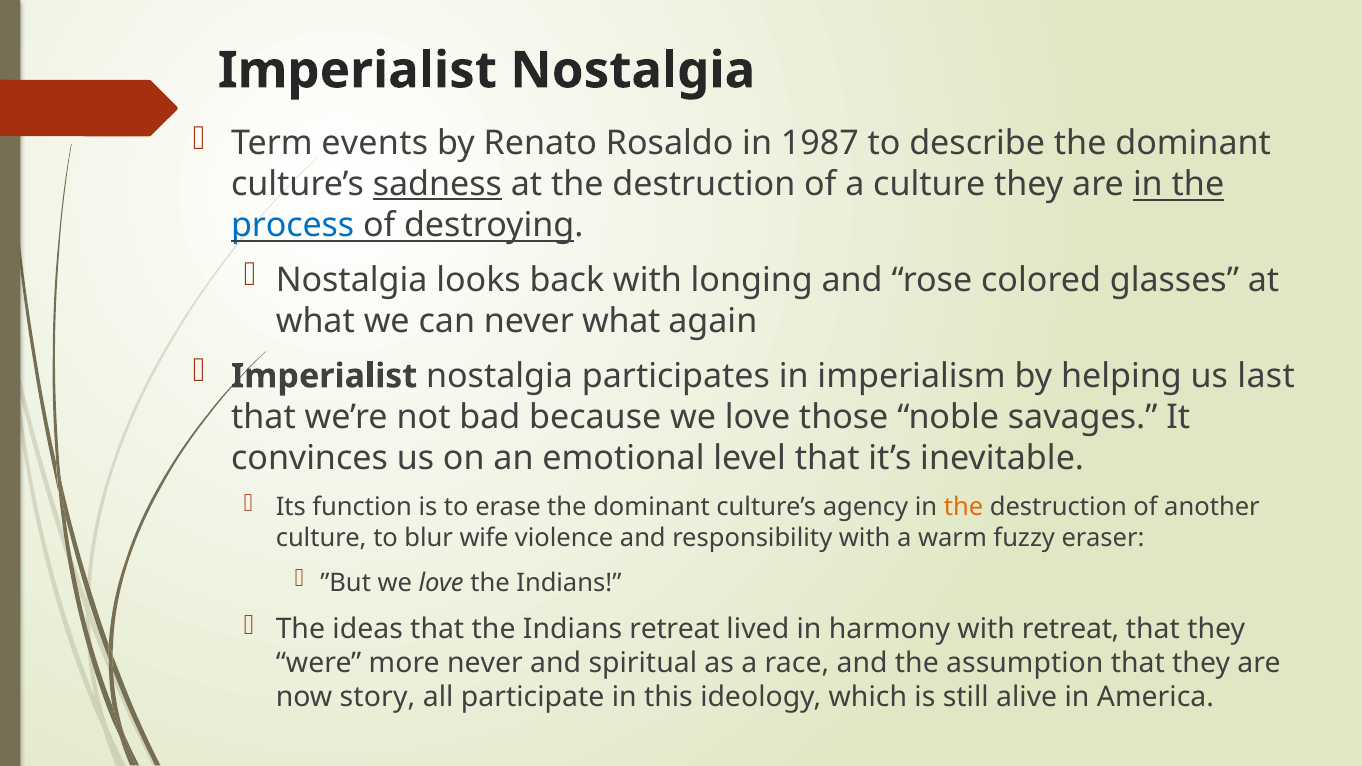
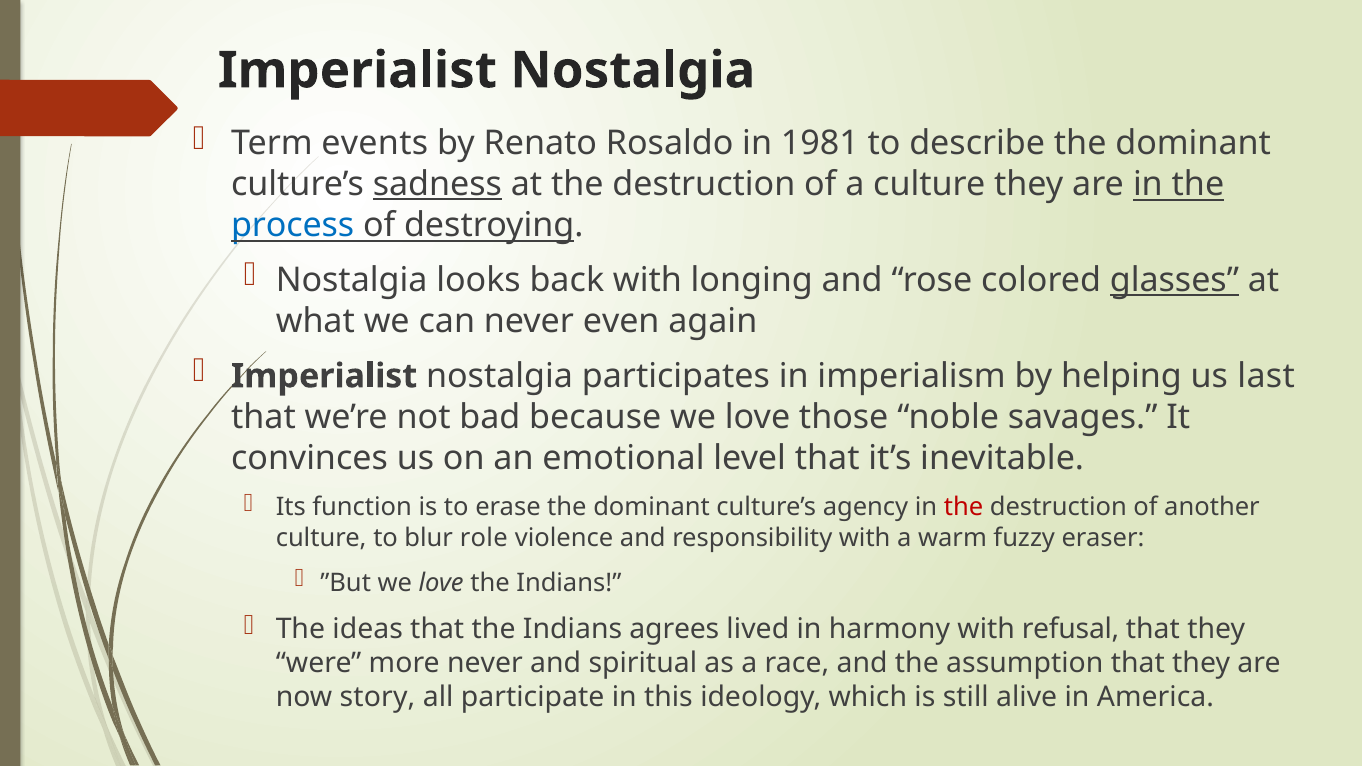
1987: 1987 -> 1981 (820, 143)
glasses underline: none -> present (1174, 280)
never what: what -> even (621, 321)
the colour: orange -> red (964, 507)
wife: wife -> role (484, 538)
Indians retreat: retreat -> agrees (674, 629)
with retreat: retreat -> refusal (1071, 629)
